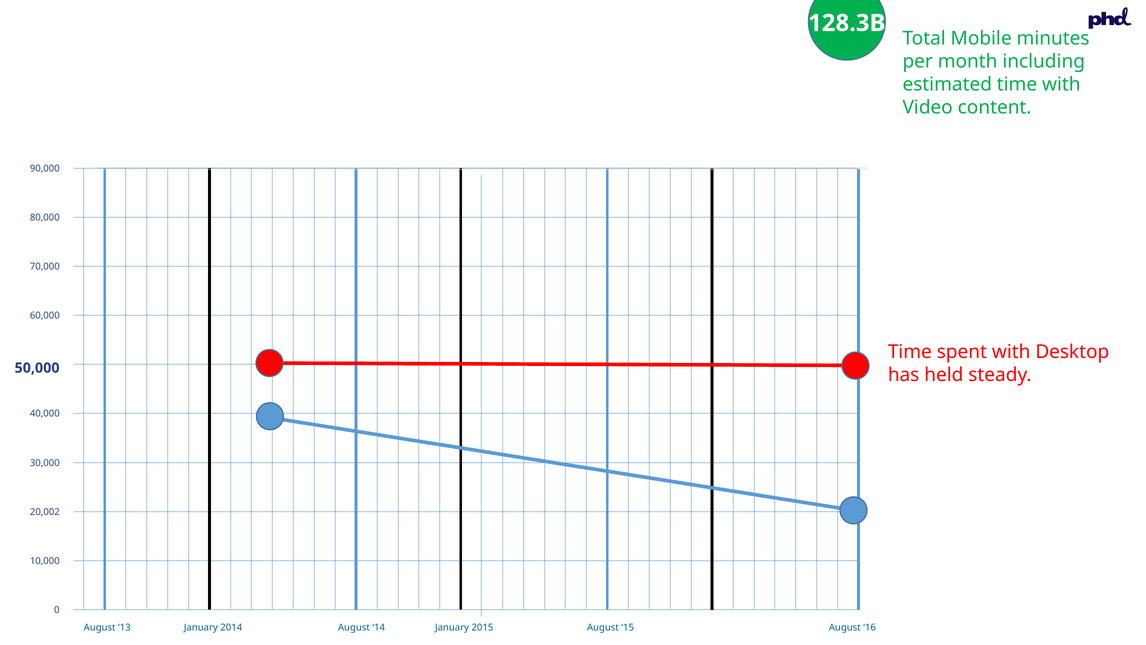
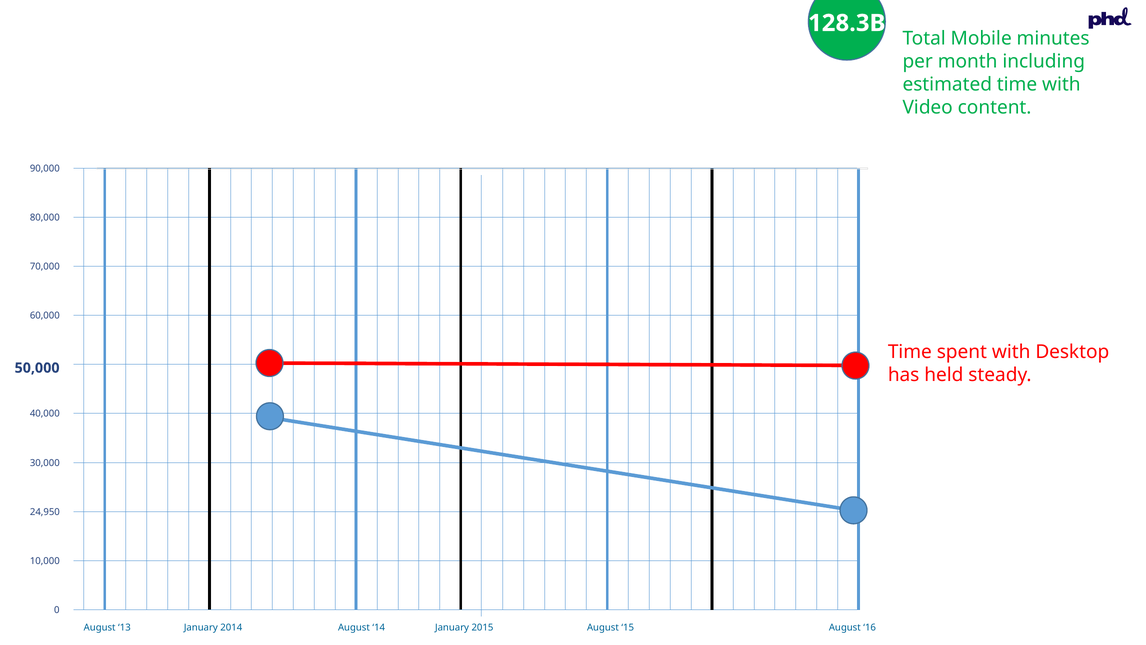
20,002: 20,002 -> 24,950 (45, 512)
